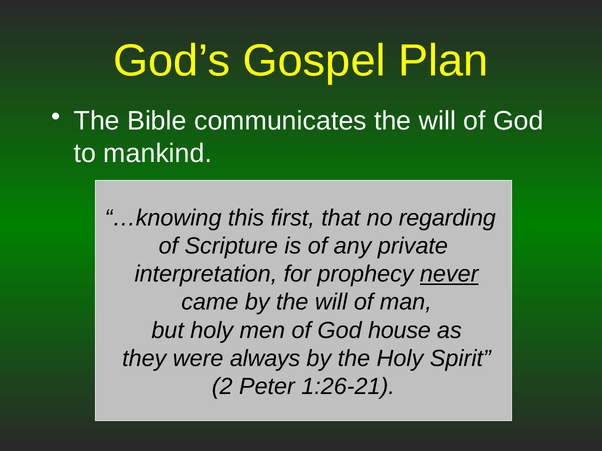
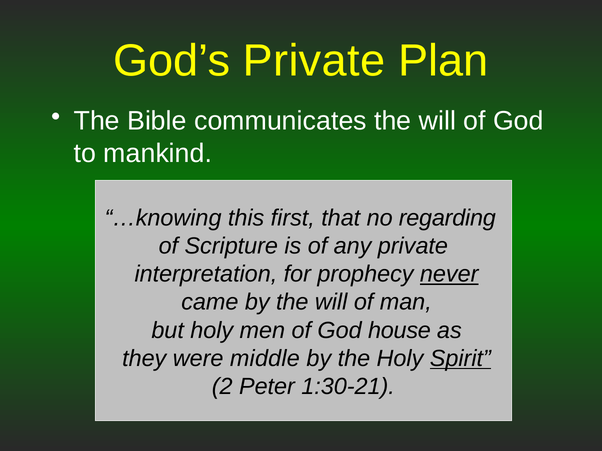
God’s Gospel: Gospel -> Private (314, 61)
always: always -> middle (265, 359)
Spirit underline: none -> present (460, 359)
1:26-21: 1:26-21 -> 1:30-21 (348, 387)
